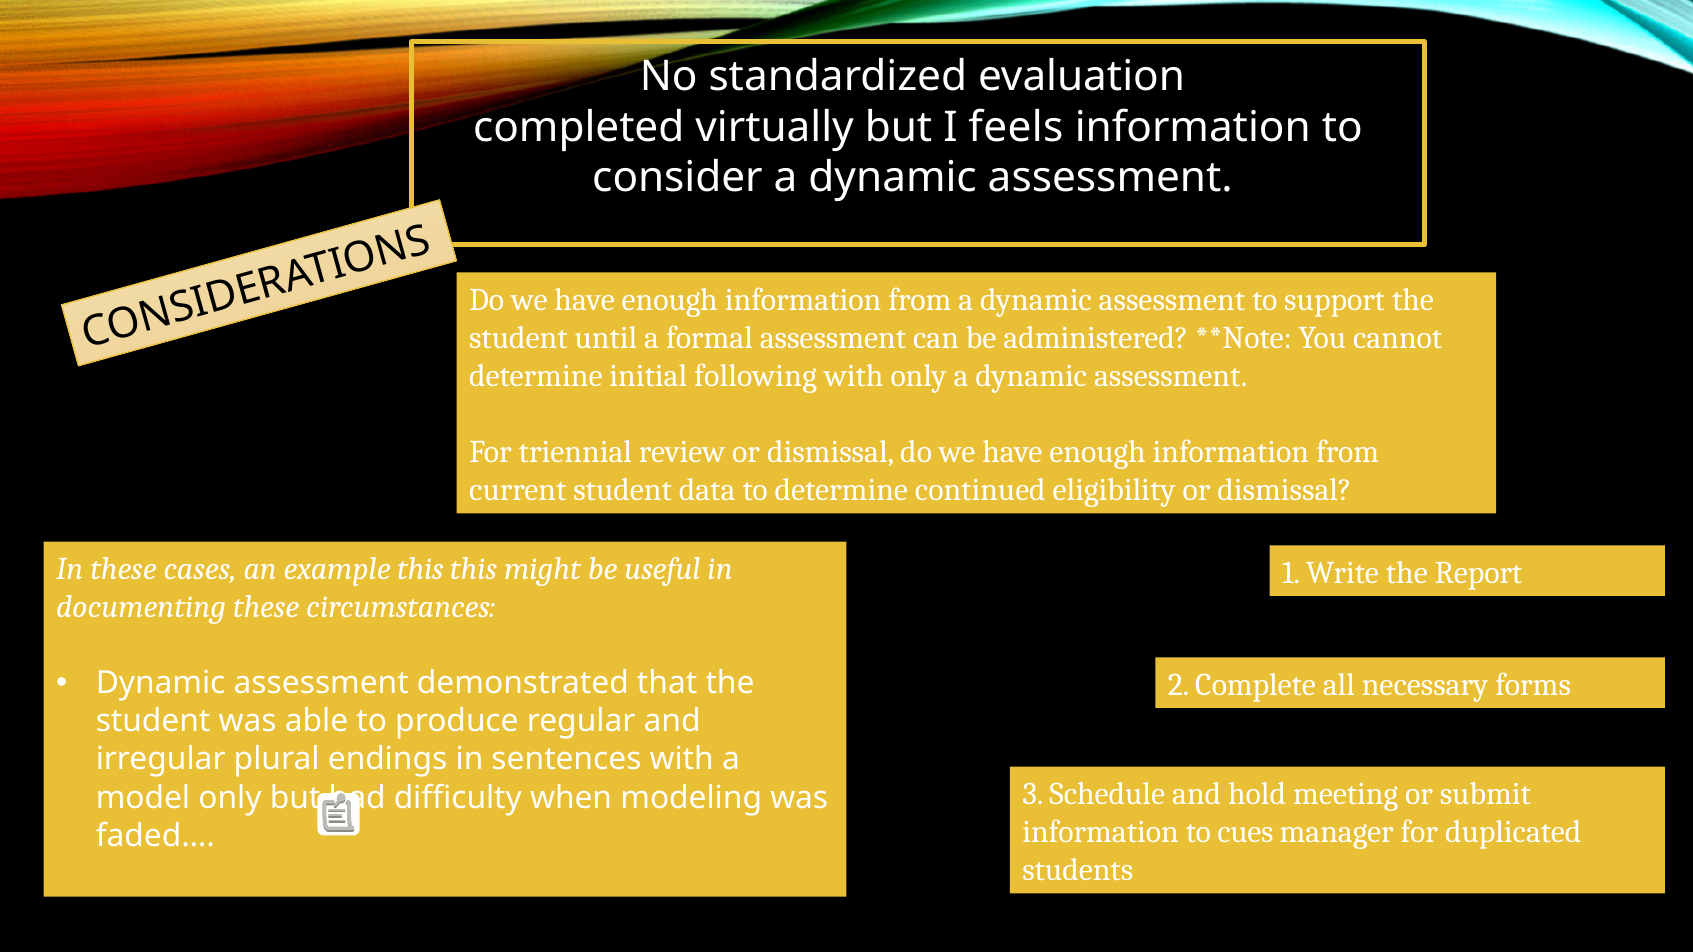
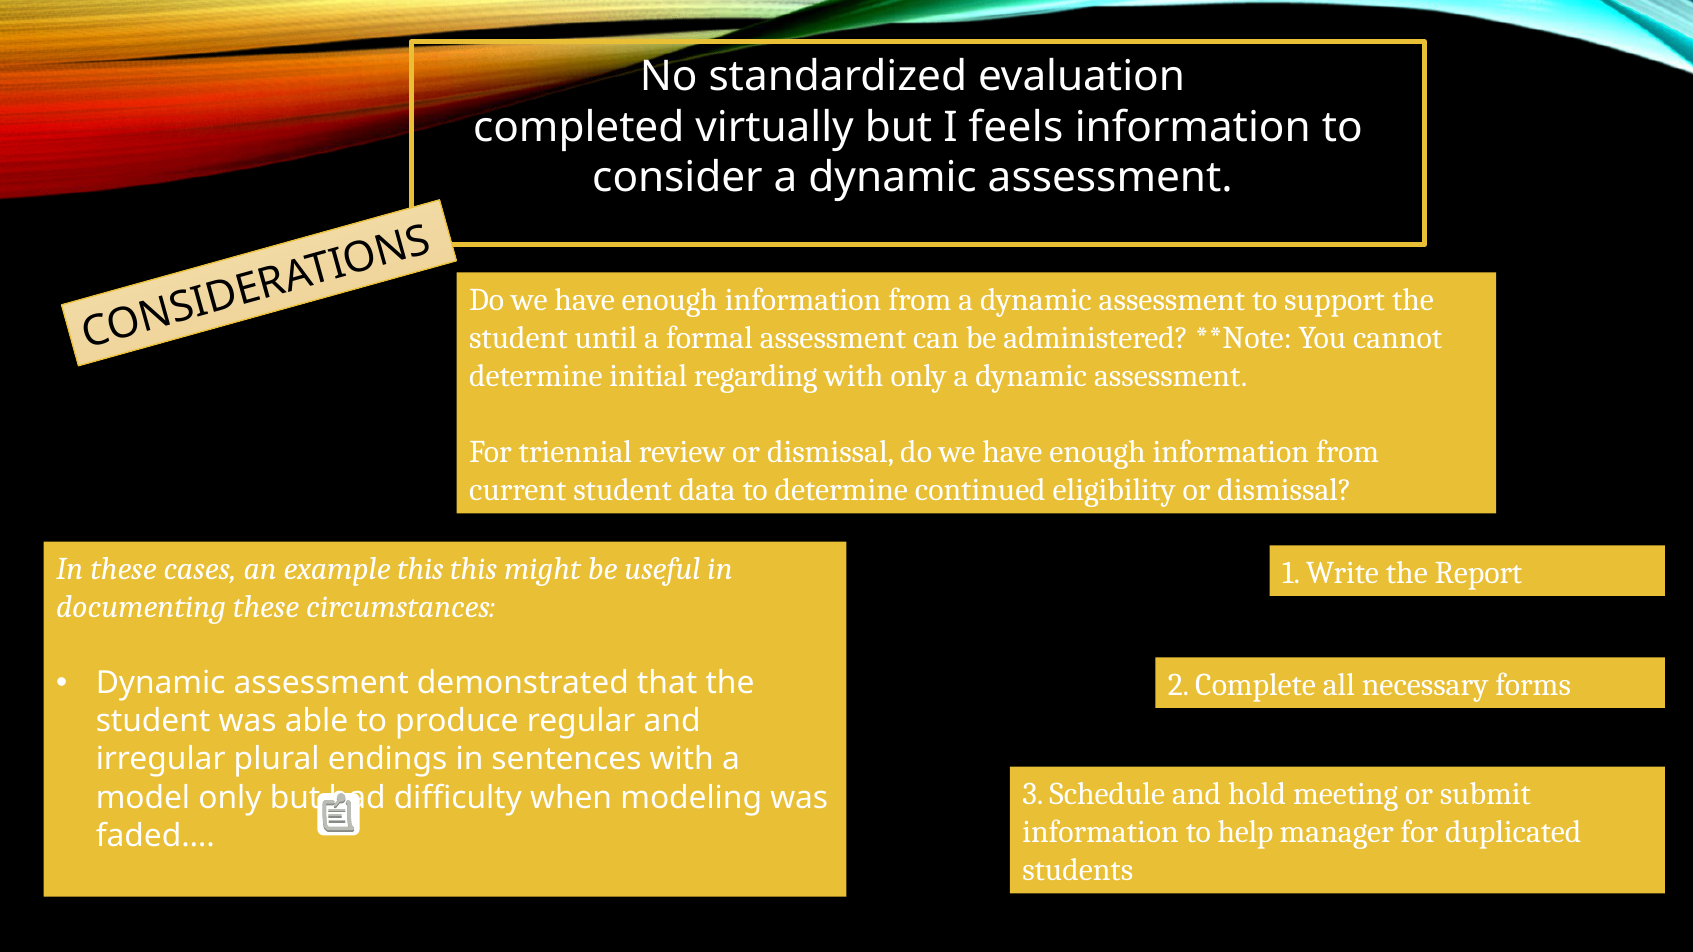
following: following -> regarding (756, 376)
cues: cues -> help (1245, 833)
